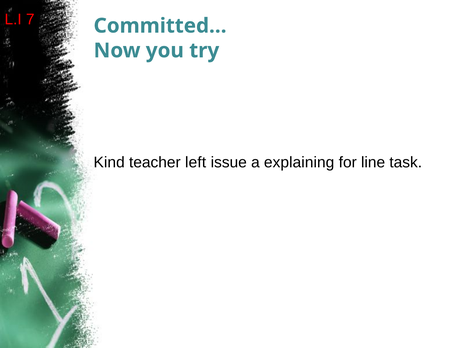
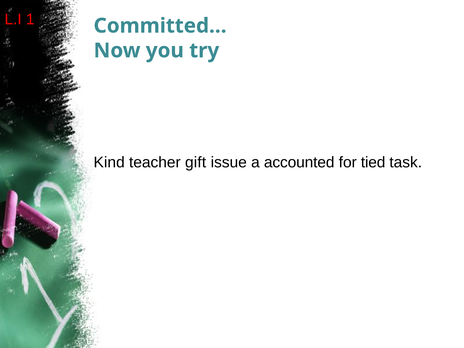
7: 7 -> 1 (30, 19)
left: left -> gift (196, 162)
explaining: explaining -> accounted (299, 162)
line: line -> tied (373, 162)
